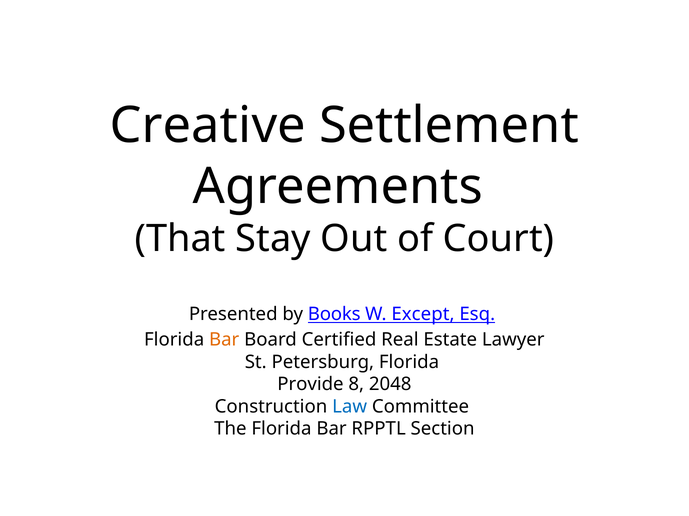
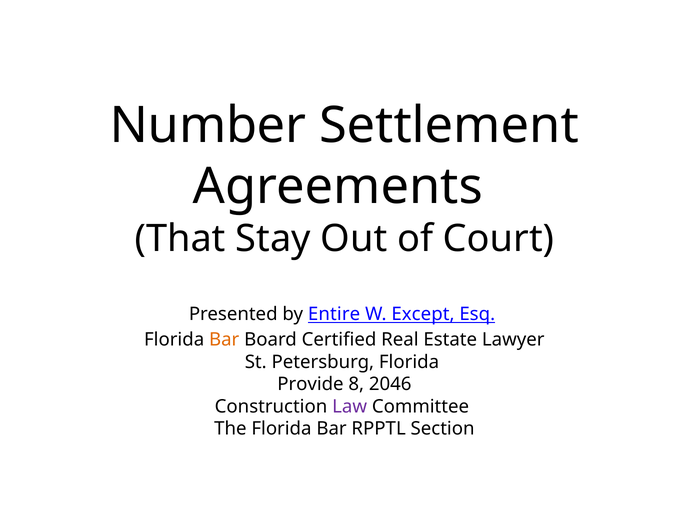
Creative: Creative -> Number (208, 126)
Books: Books -> Entire (334, 315)
2048: 2048 -> 2046 (390, 385)
Law colour: blue -> purple (350, 407)
